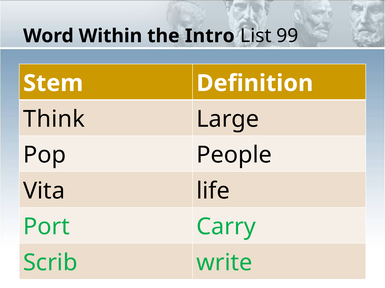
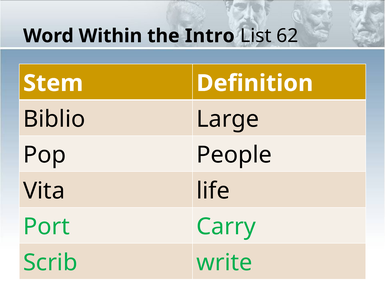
99: 99 -> 62 (287, 36)
Think: Think -> Biblio (54, 119)
